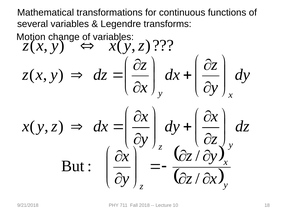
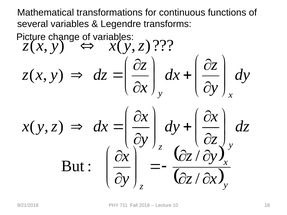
Motion: Motion -> Picture (31, 37)
